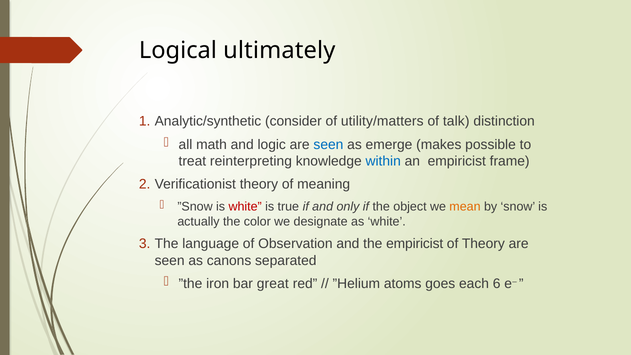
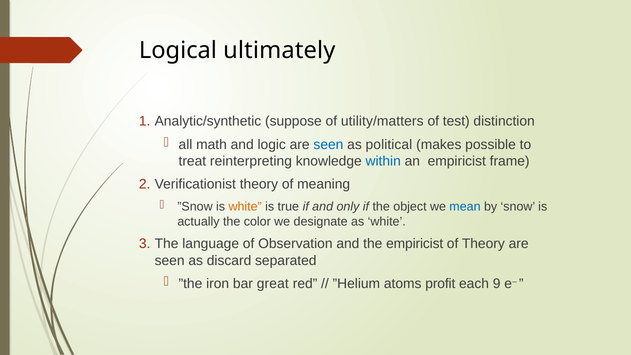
consider: consider -> suppose (293, 121)
talk: talk -> test (456, 121)
emerge: emerge -> political (389, 144)
white colour: red -> orange (245, 206)
mean colour: orange -> blue (465, 206)
canons: canons -> discard (229, 260)
goes: goes -> profit (440, 284)
6: 6 -> 9 (497, 284)
